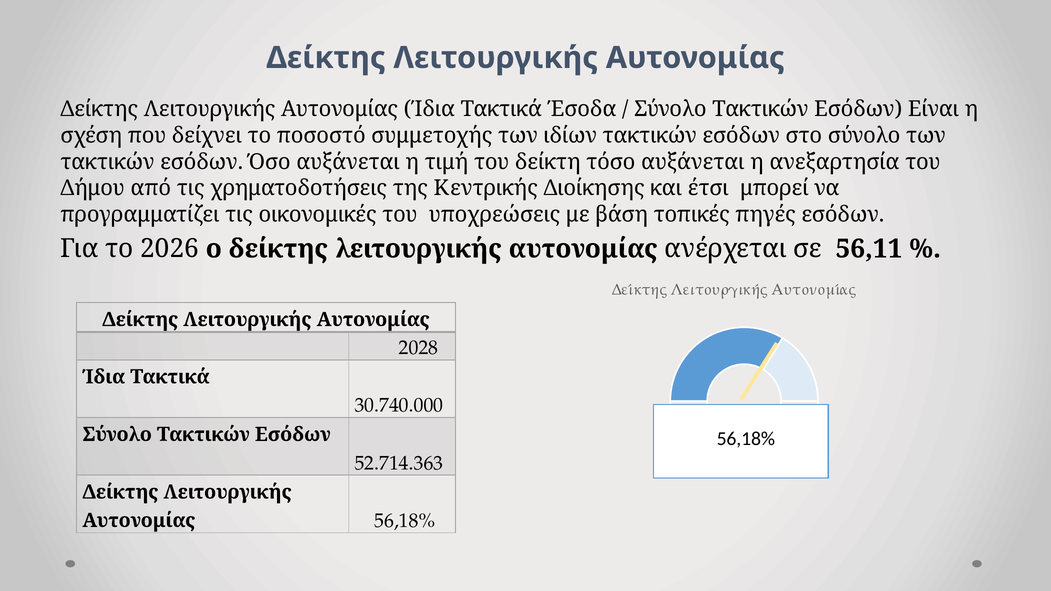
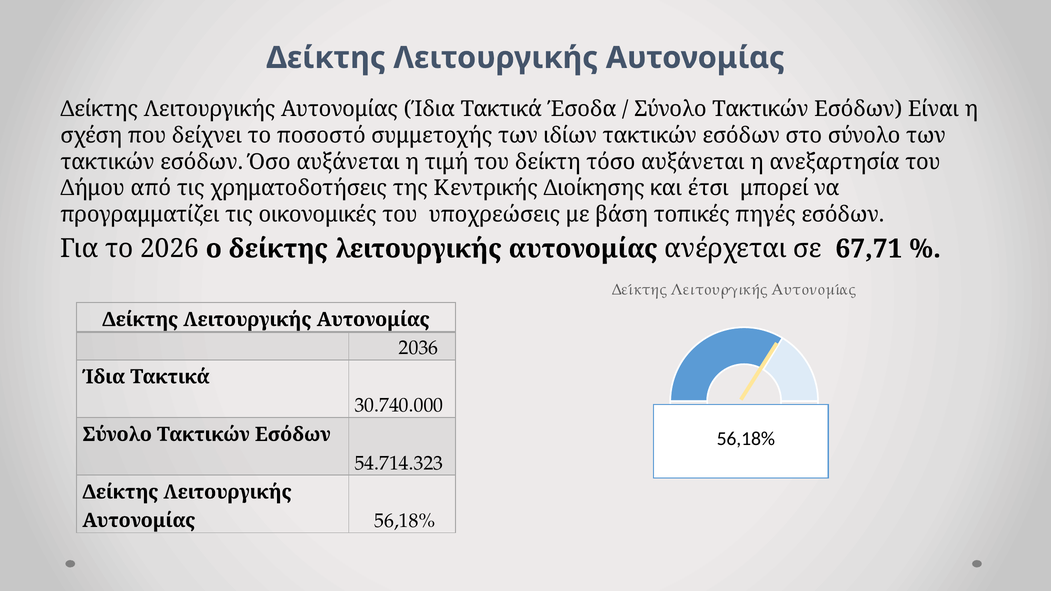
56,11: 56,11 -> 67,71 (869, 249)
2028: 2028 -> 2036 (419, 348)
52.714.363: 52.714.363 -> 54.714.323 (399, 463)
